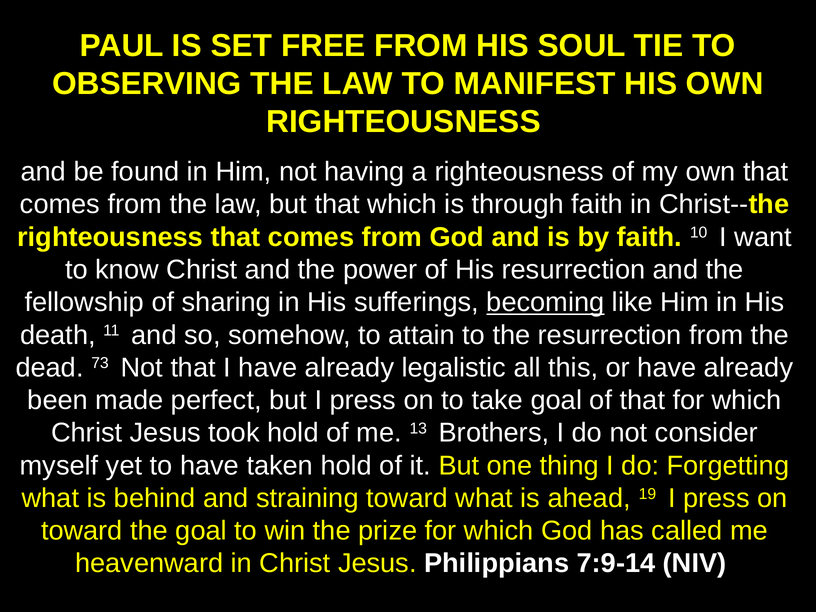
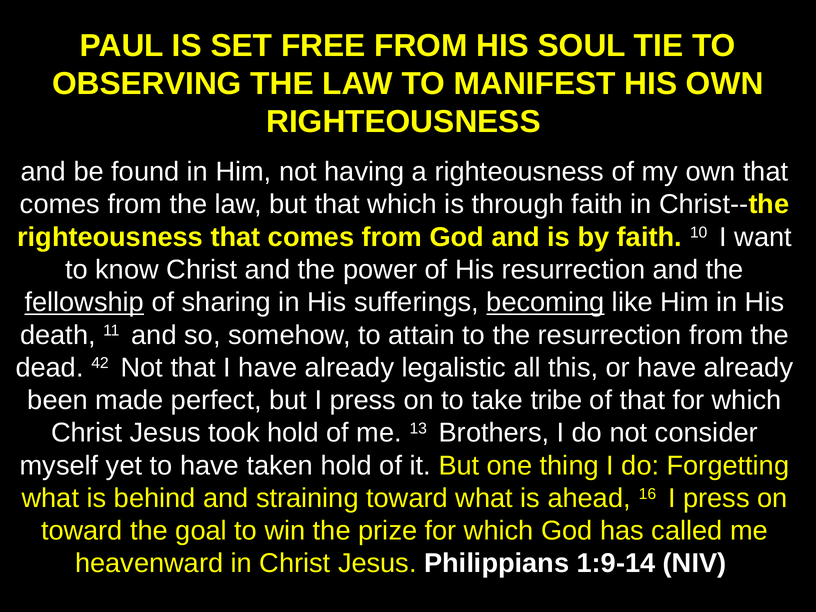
fellowship underline: none -> present (84, 302)
73: 73 -> 42 (100, 363)
take goal: goal -> tribe (556, 400)
19: 19 -> 16 (647, 494)
7:9-14: 7:9-14 -> 1:9-14 (616, 564)
